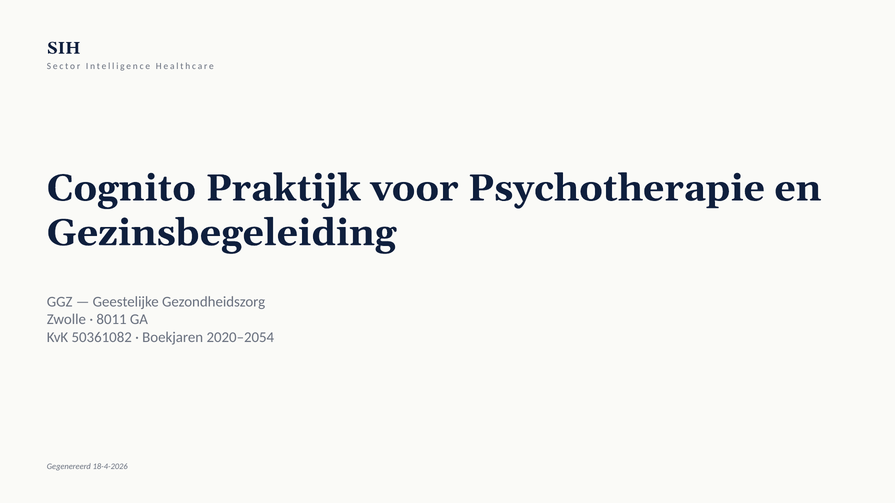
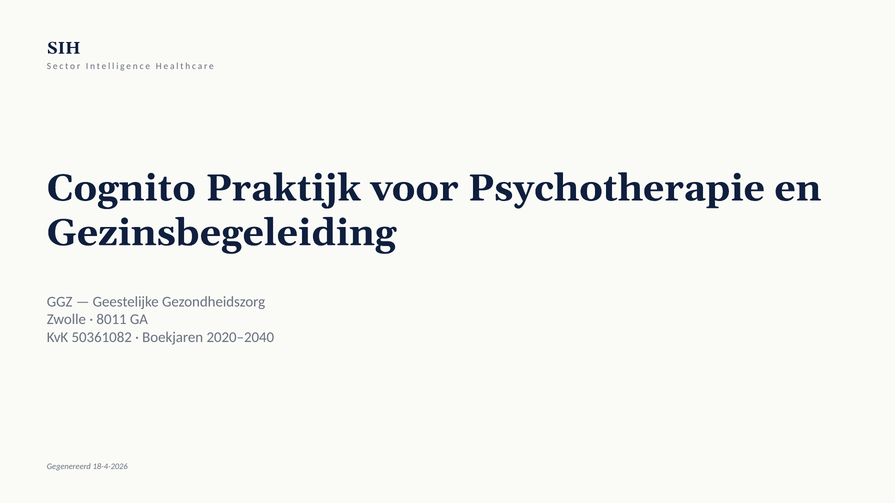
2020–2054: 2020–2054 -> 2020–2040 (240, 338)
